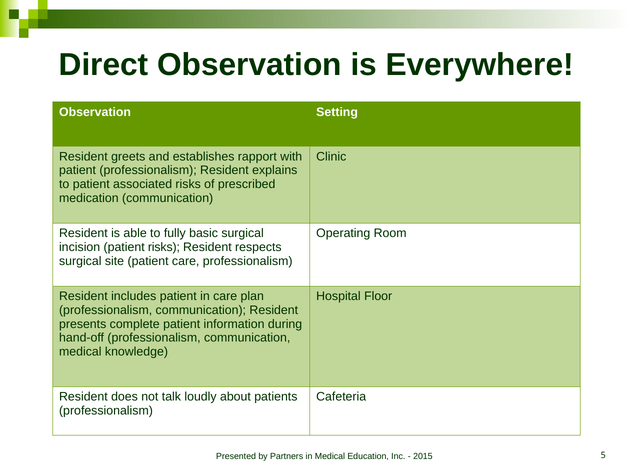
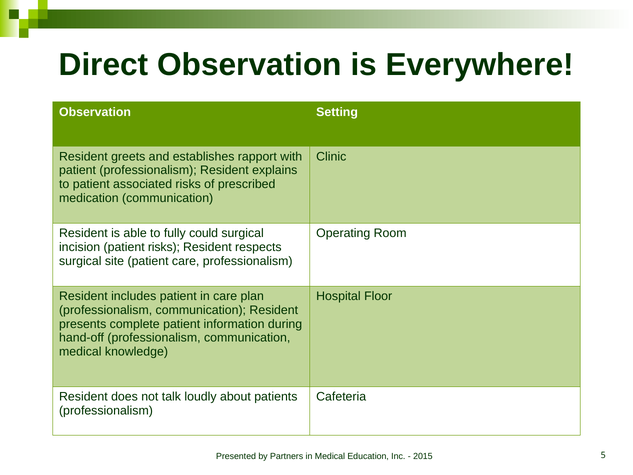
basic: basic -> could (204, 233)
